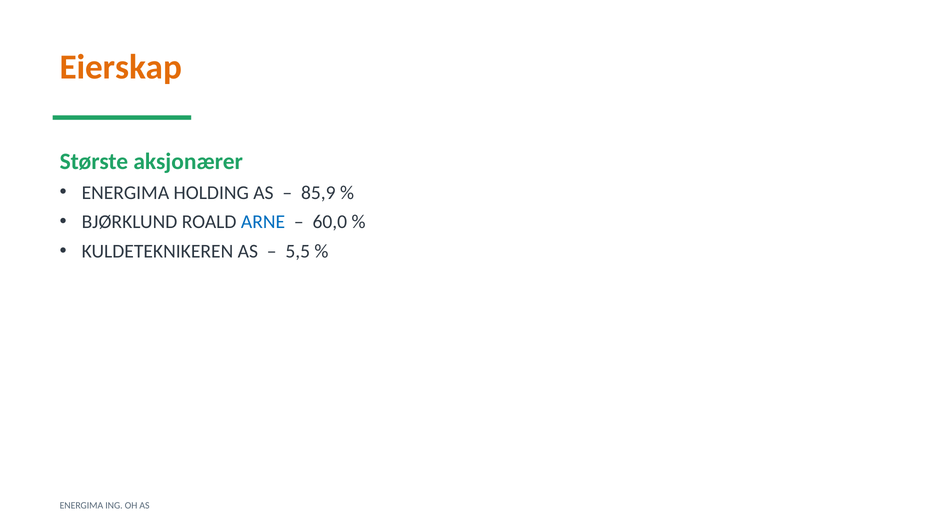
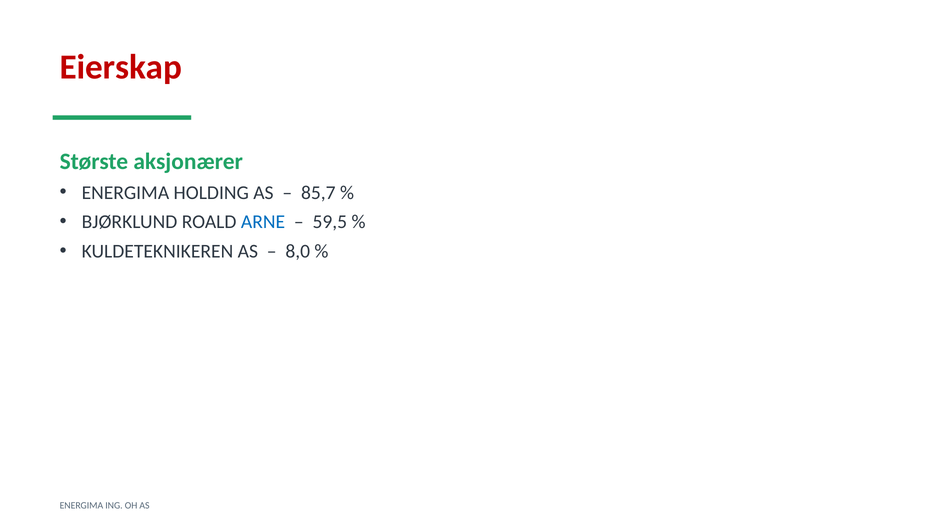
Eierskap colour: orange -> red (121, 67)
85,9: 85,9 -> 85,7 (318, 193)
60,0: 60,0 -> 59,5 (330, 222)
5,5: 5,5 -> 8,0 (298, 252)
